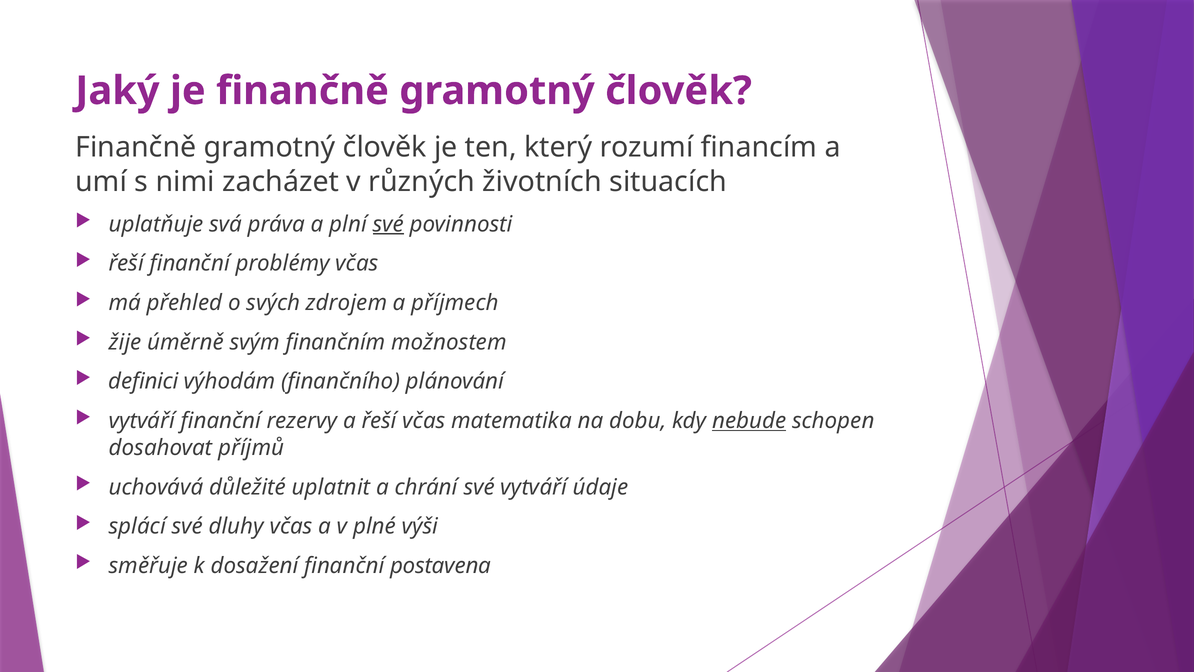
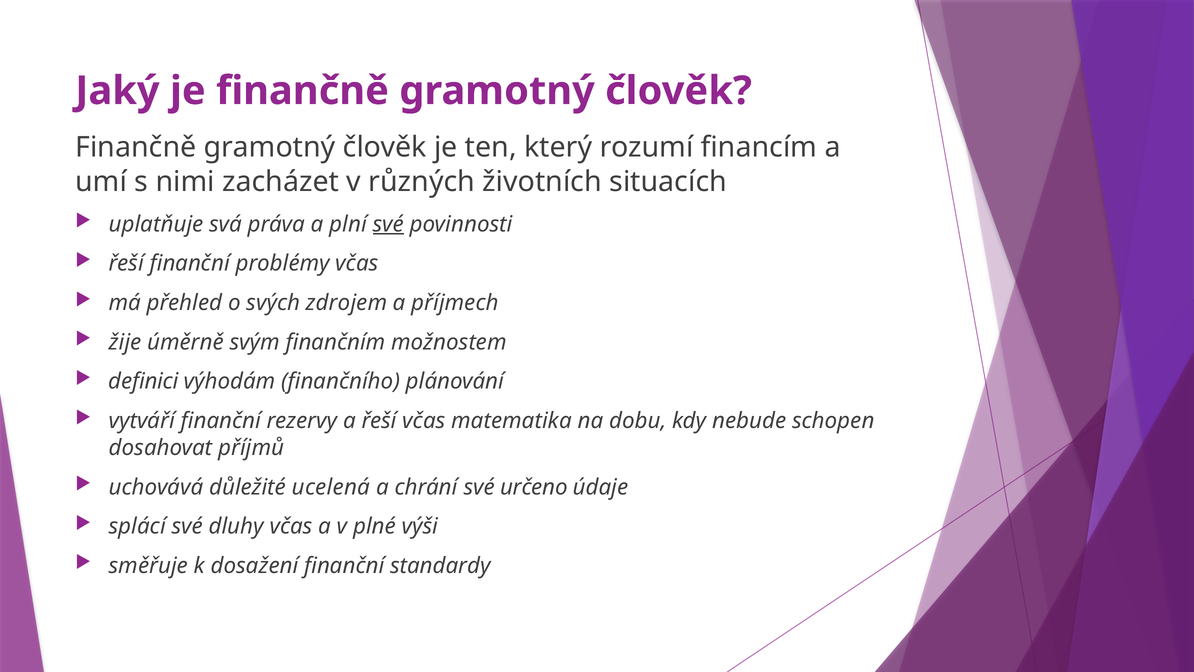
nebude underline: present -> none (749, 421)
uplatnit: uplatnit -> ucelená (331, 487)
své vytváří: vytváří -> určeno (534, 487)
postavena: postavena -> standardy (440, 565)
